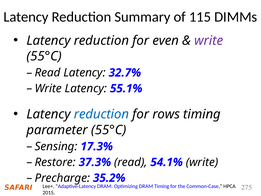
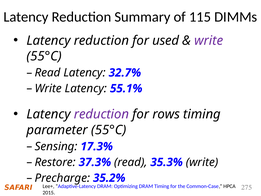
even: even -> used (166, 40)
reduction colour: blue -> purple (101, 114)
54.1%: 54.1% -> 35.3% (167, 162)
